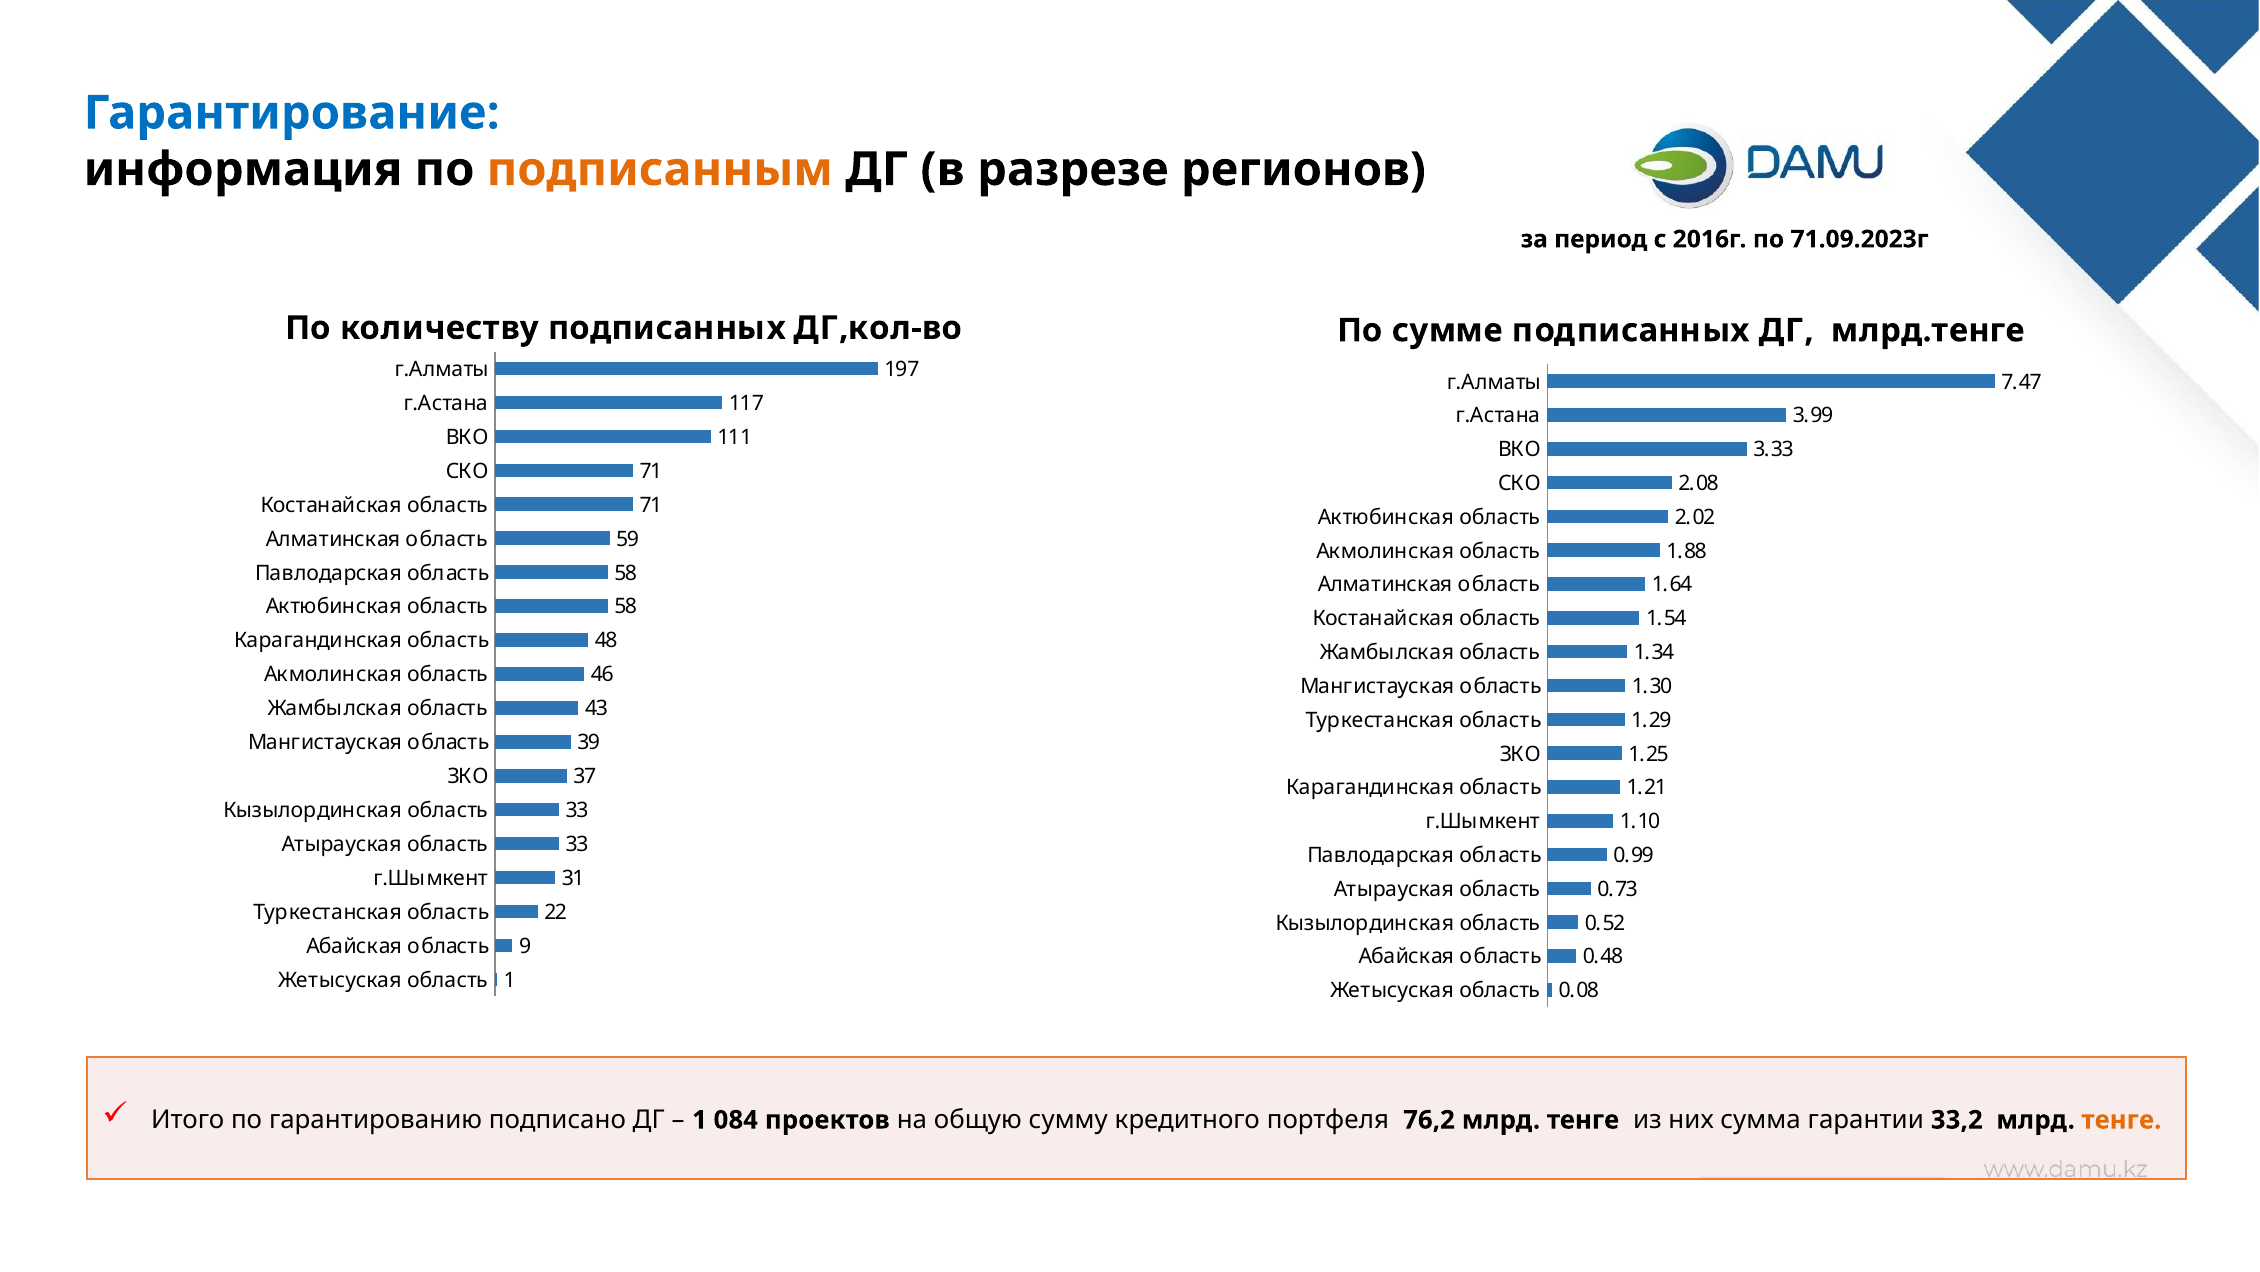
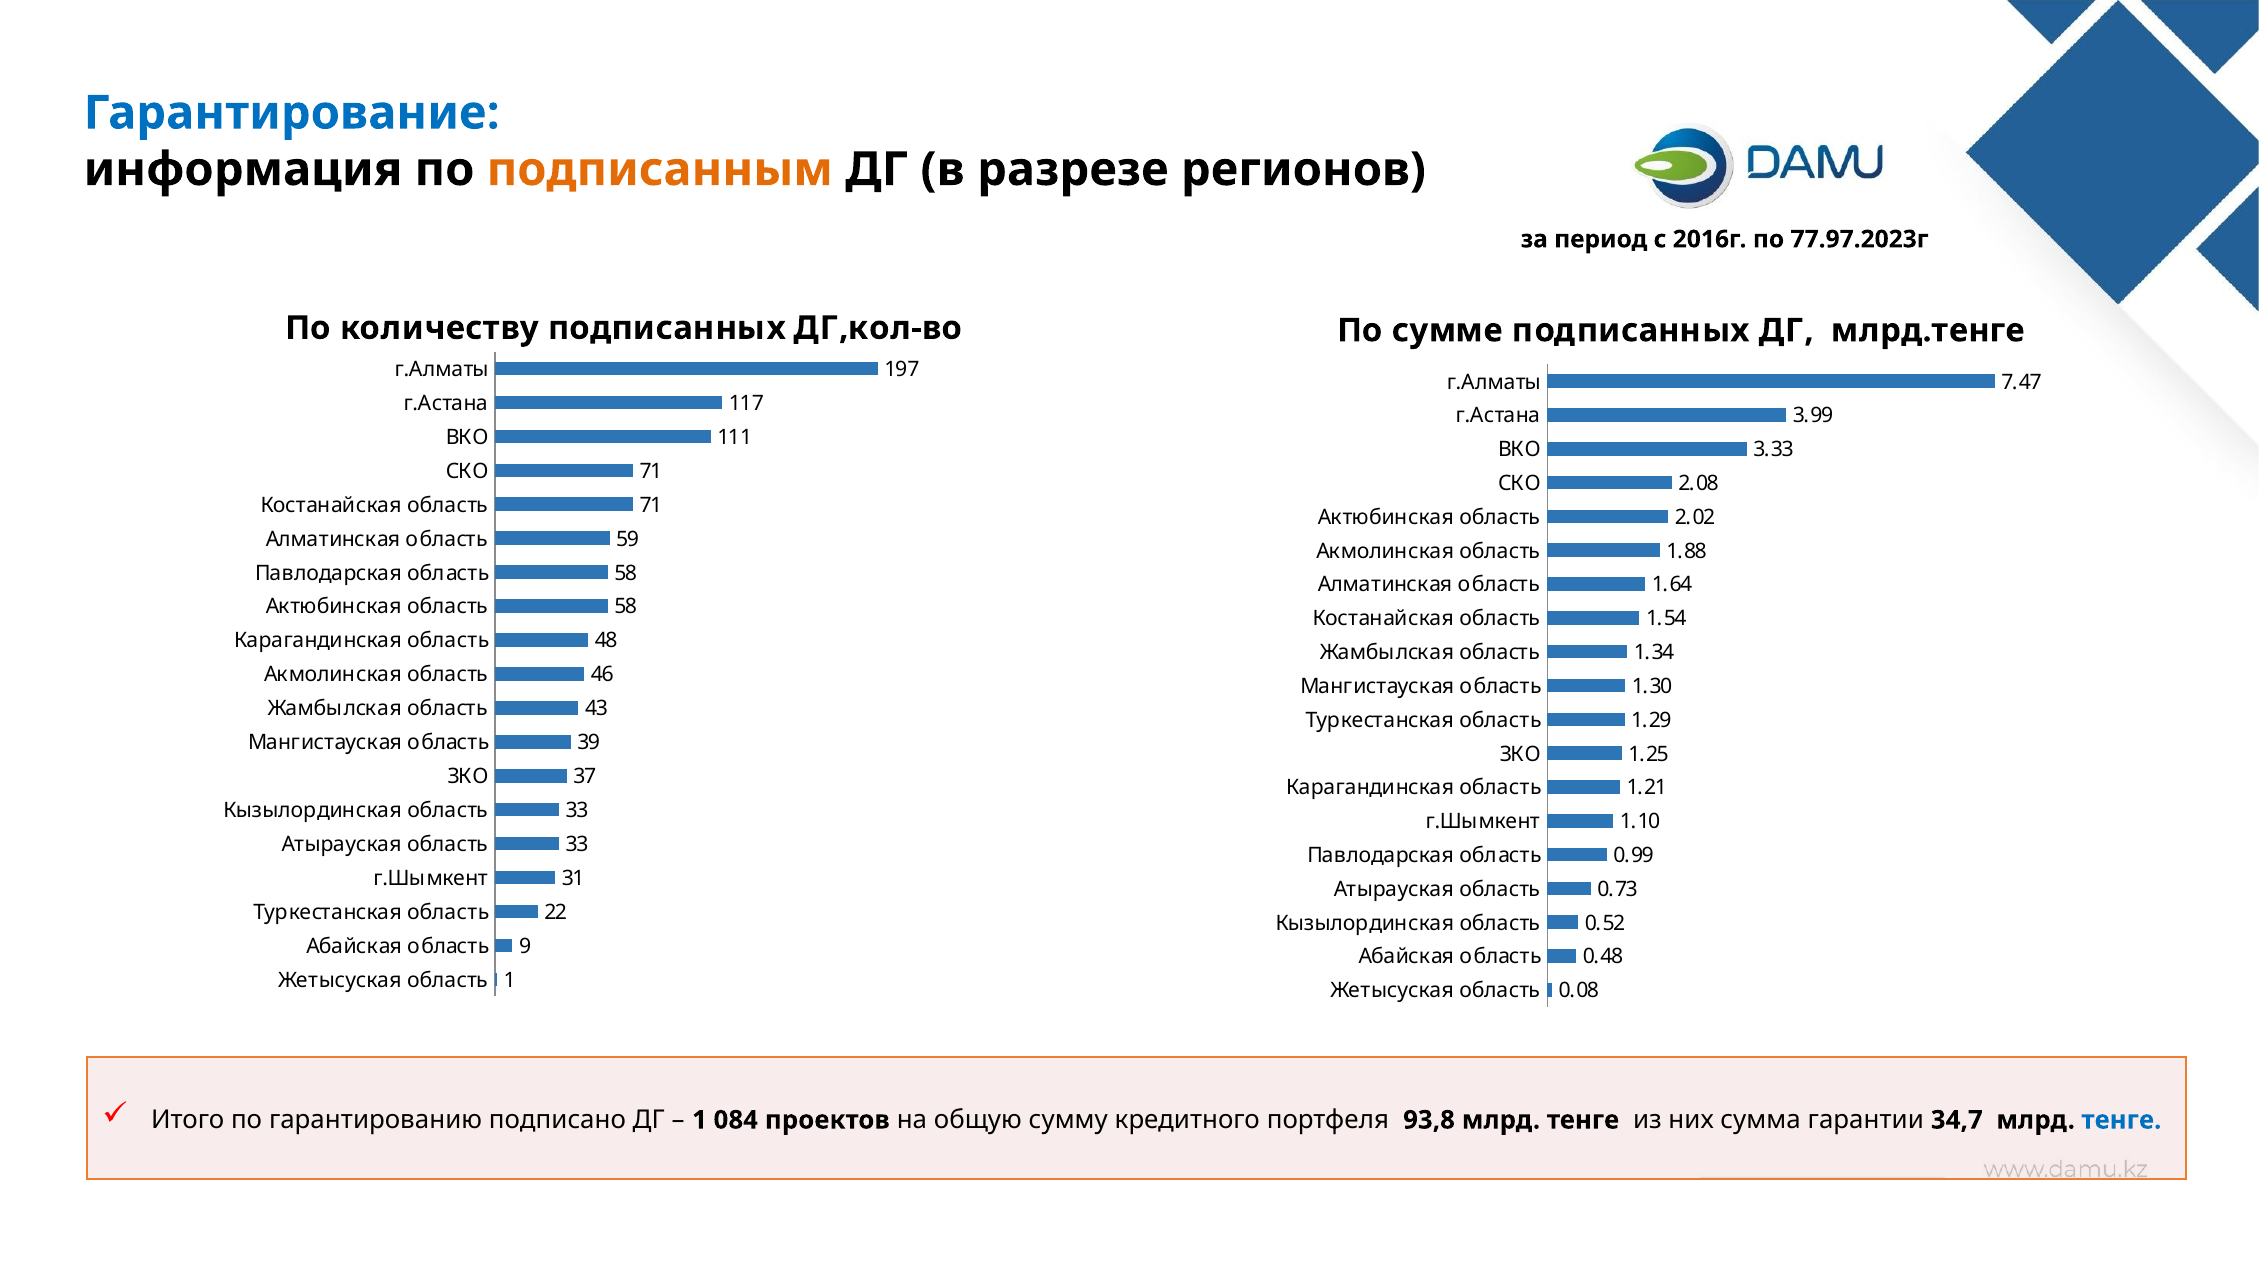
71.09.2023г: 71.09.2023г -> 77.97.2023г (1860, 239)
76,2: 76,2 -> 93,8 (1429, 1119)
33,2: 33,2 -> 34,7 (1957, 1119)
тенге colour: orange -> blue (2121, 1119)
